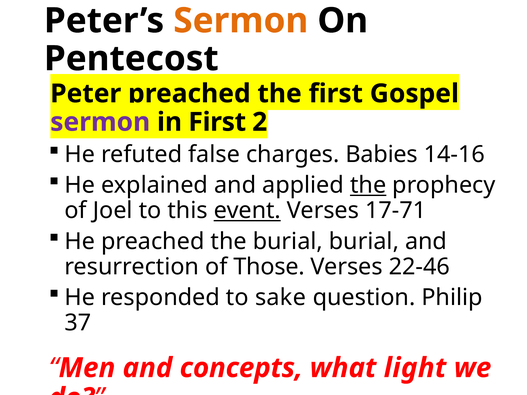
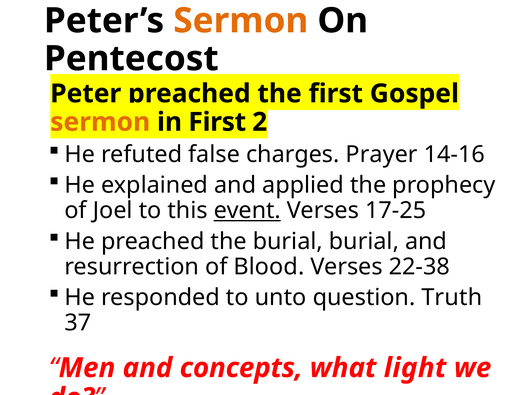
sermon colour: purple -> orange (100, 122)
Babies: Babies -> Prayer (382, 155)
the underline: present -> none (368, 185)
17-71: 17-71 -> 17-25 (396, 211)
Those: Those -> Blood (269, 267)
22-46: 22-46 -> 22-38 (419, 267)
sake: sake -> unto (281, 298)
Philip: Philip -> Truth (452, 298)
